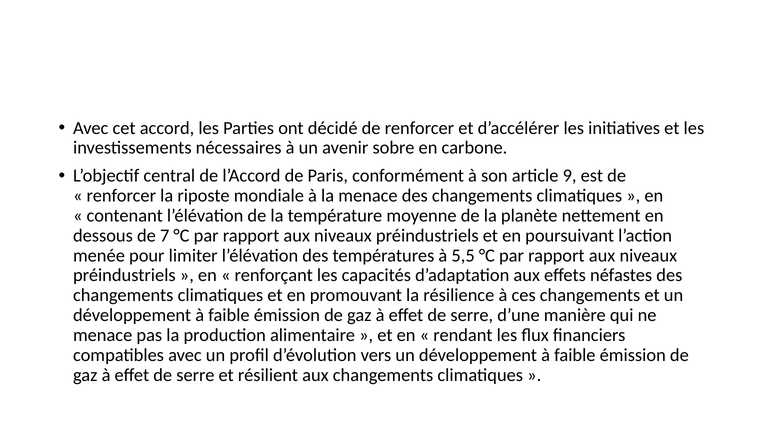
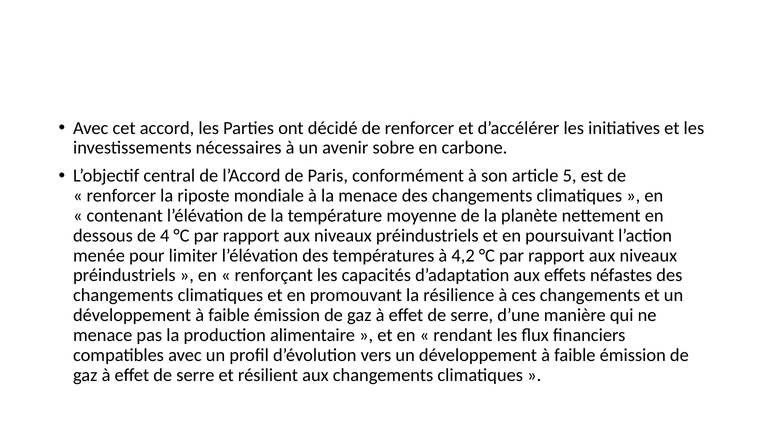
9: 9 -> 5 (570, 176)
7: 7 -> 4 (165, 235)
5,5: 5,5 -> 4,2 (463, 255)
